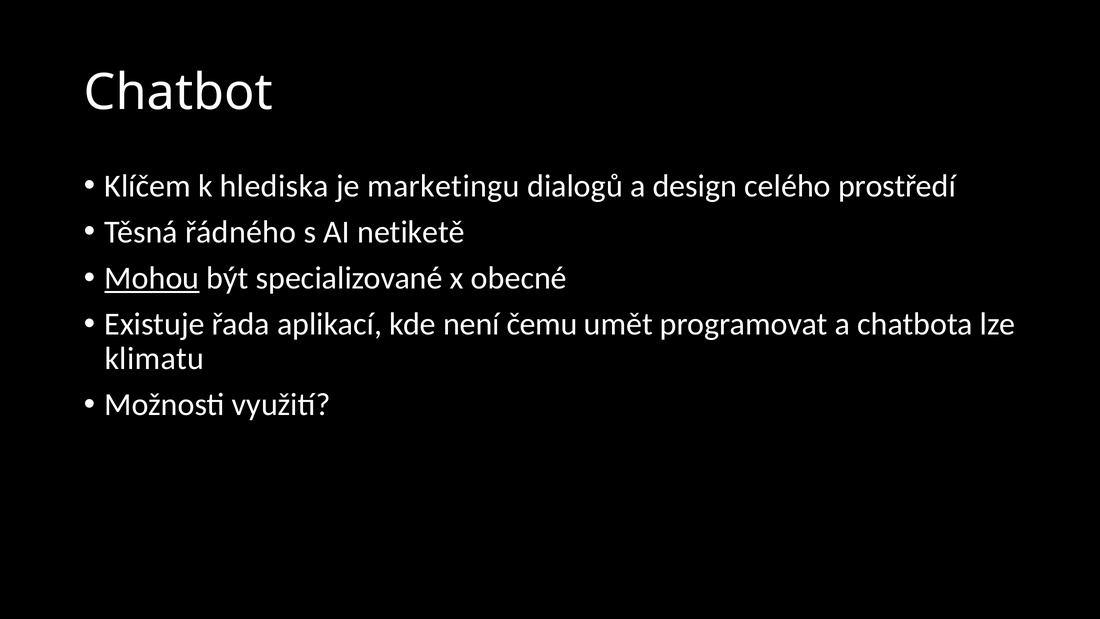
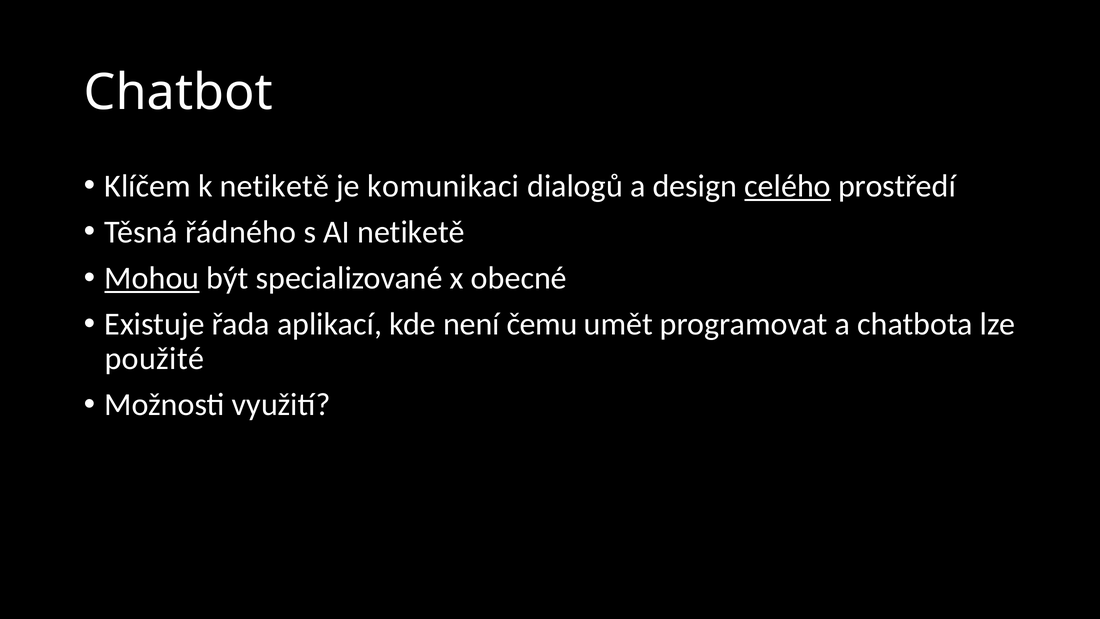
k hlediska: hlediska -> netiketě (274, 186)
marketingu: marketingu -> komunikaci (443, 186)
celého underline: none -> present (788, 186)
klimatu: klimatu -> použité (154, 359)
